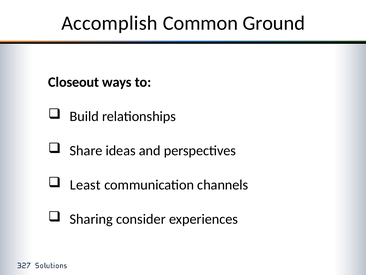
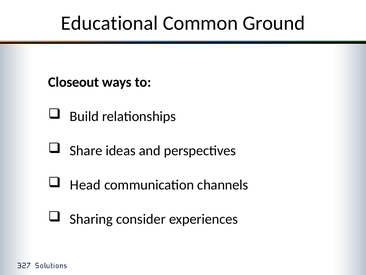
Accomplish: Accomplish -> Educational (110, 23)
Least: Least -> Head (85, 185)
